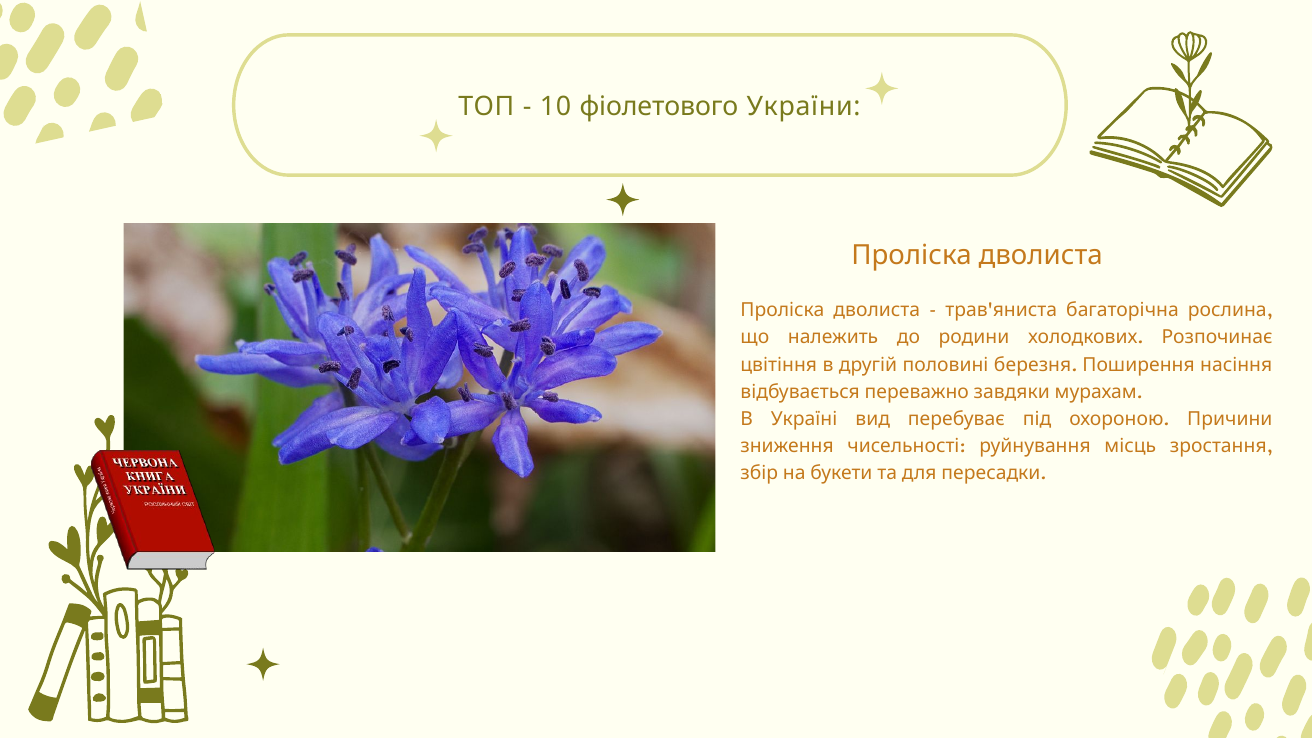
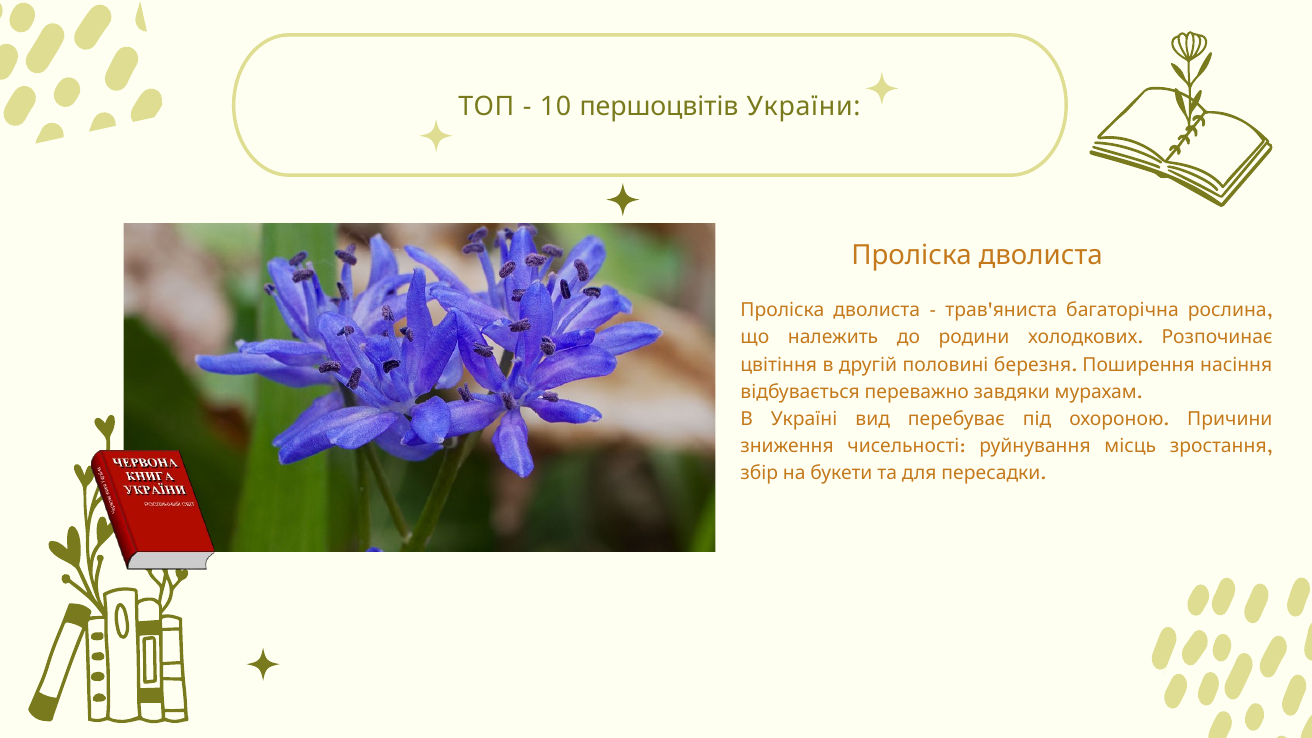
фіолетового: фіолетового -> першоцвітів (659, 107)
